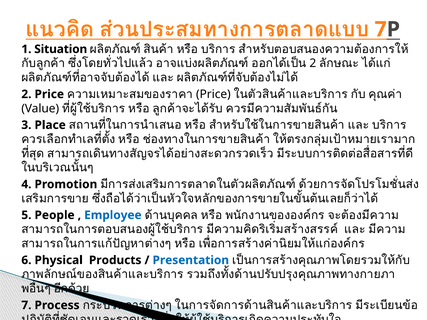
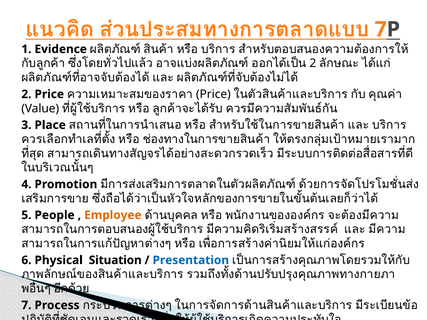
Situation: Situation -> Evidence (61, 49)
Employee colour: blue -> orange (113, 215)
Products: Products -> Situation (115, 260)
